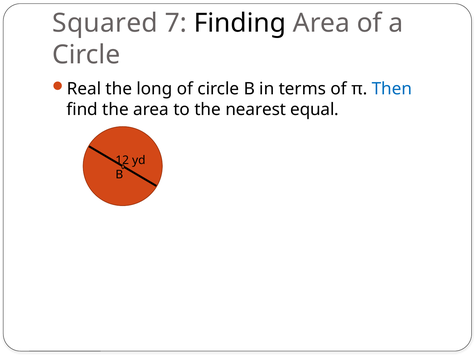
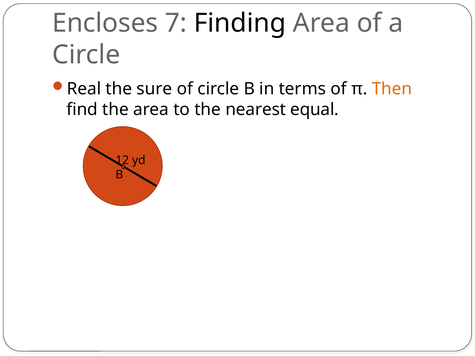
Squared: Squared -> Encloses (105, 23)
long: long -> sure (154, 89)
Then colour: blue -> orange (392, 89)
